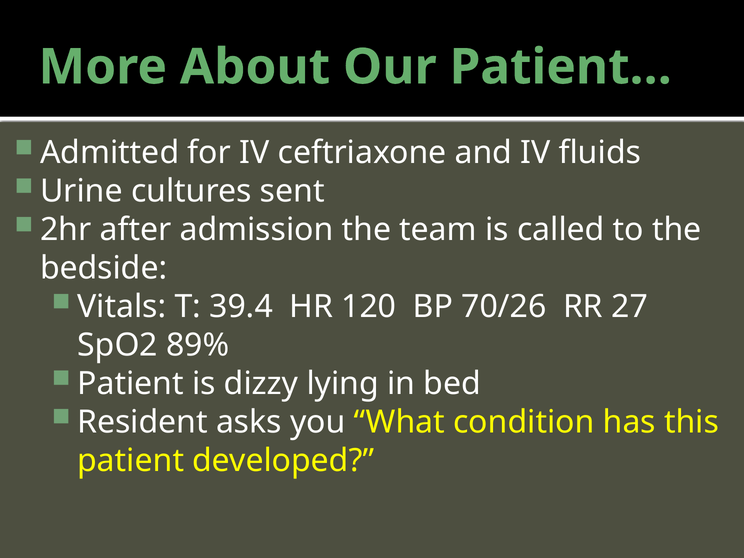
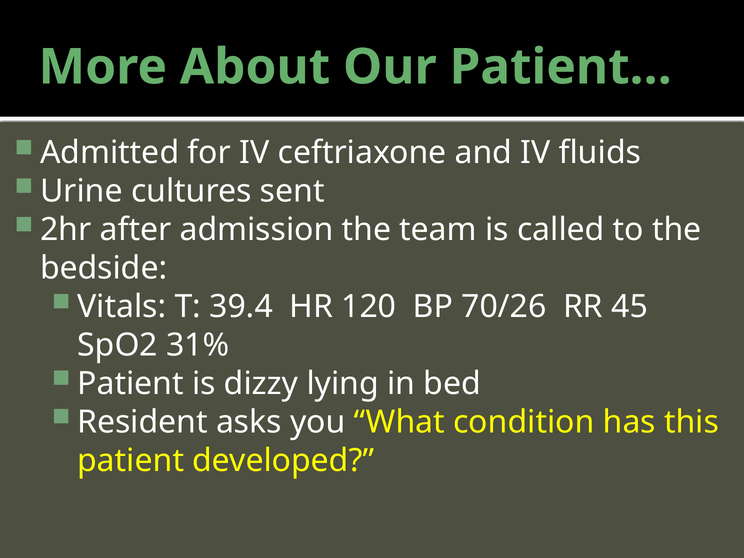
27: 27 -> 45 (630, 307)
89%: 89% -> 31% (198, 345)
